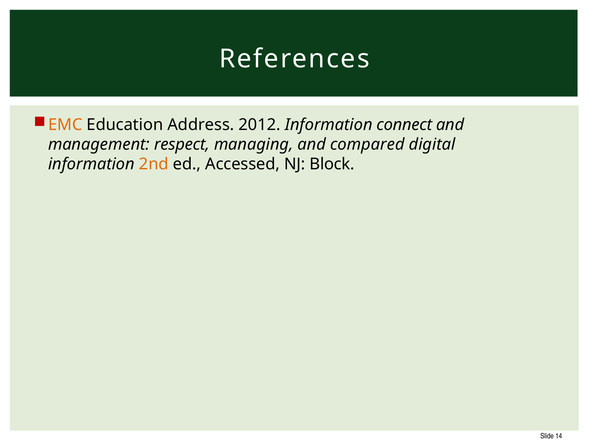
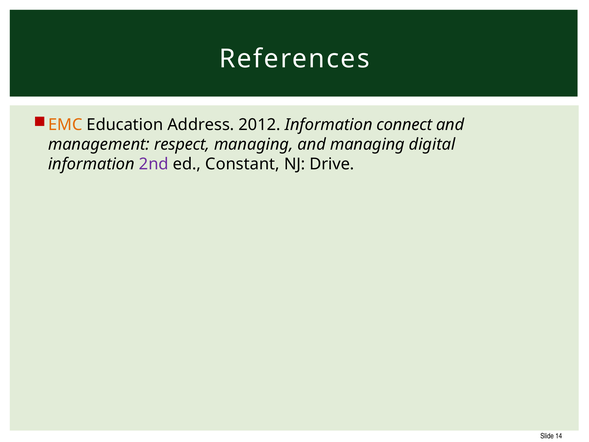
and compared: compared -> managing (367, 144)
2nd colour: orange -> purple (154, 164)
Accessed: Accessed -> Constant (242, 164)
Block: Block -> Drive (332, 164)
